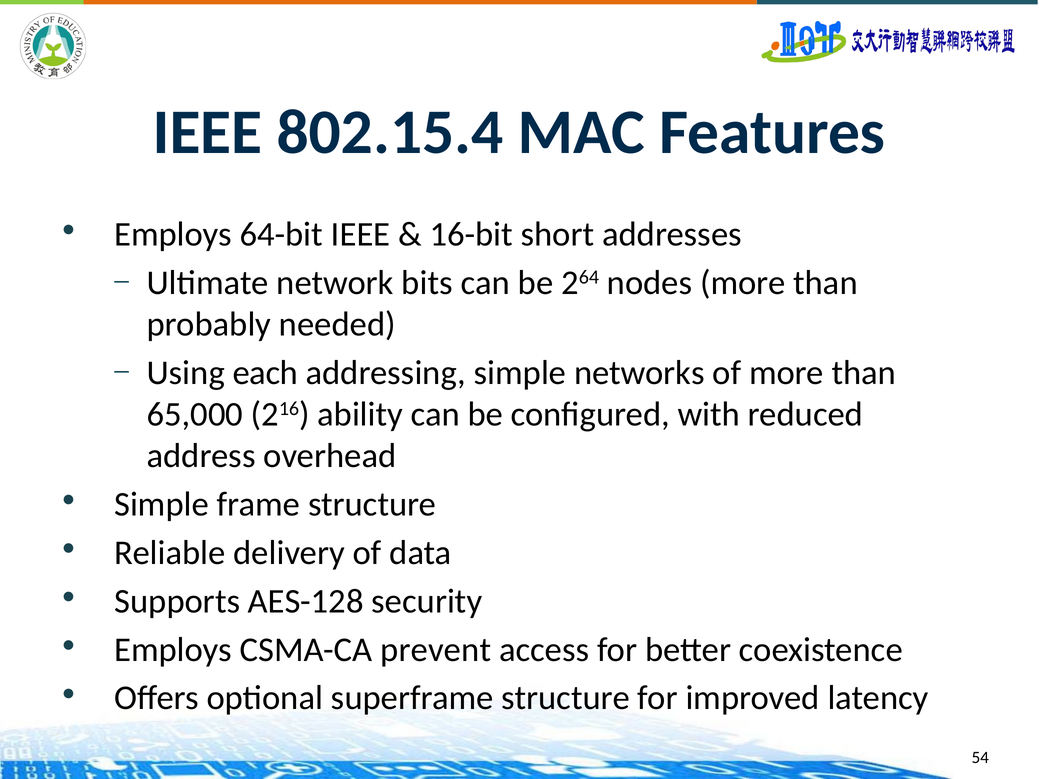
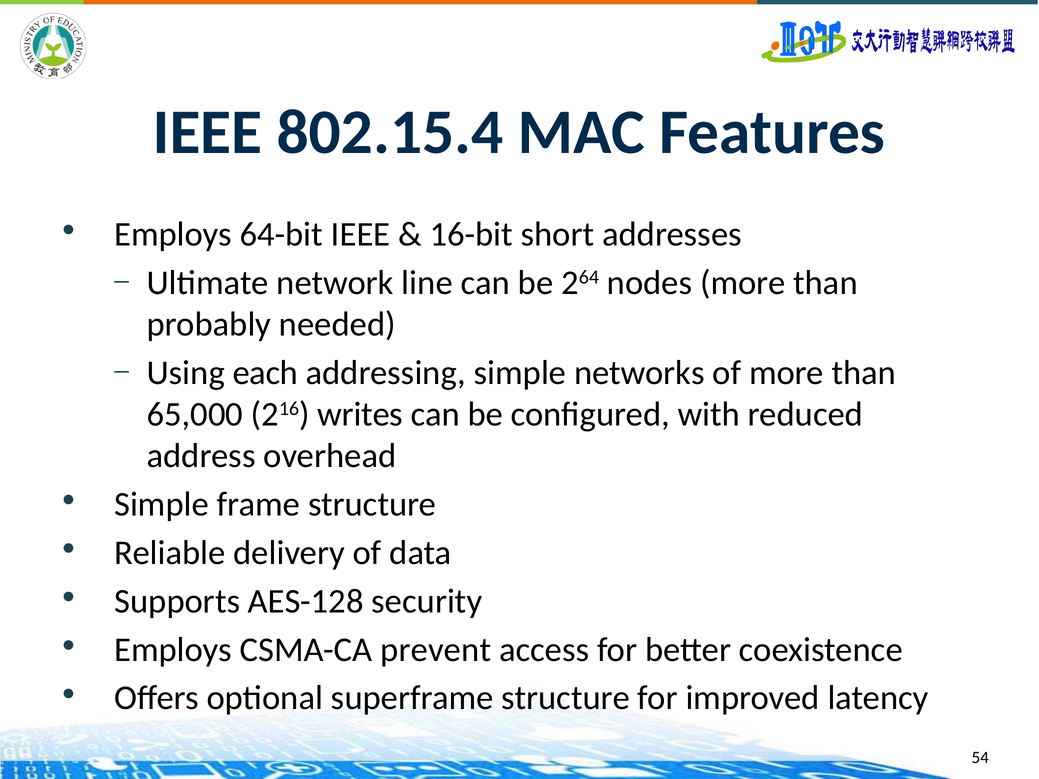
bits: bits -> line (427, 283)
ability: ability -> writes (360, 414)
